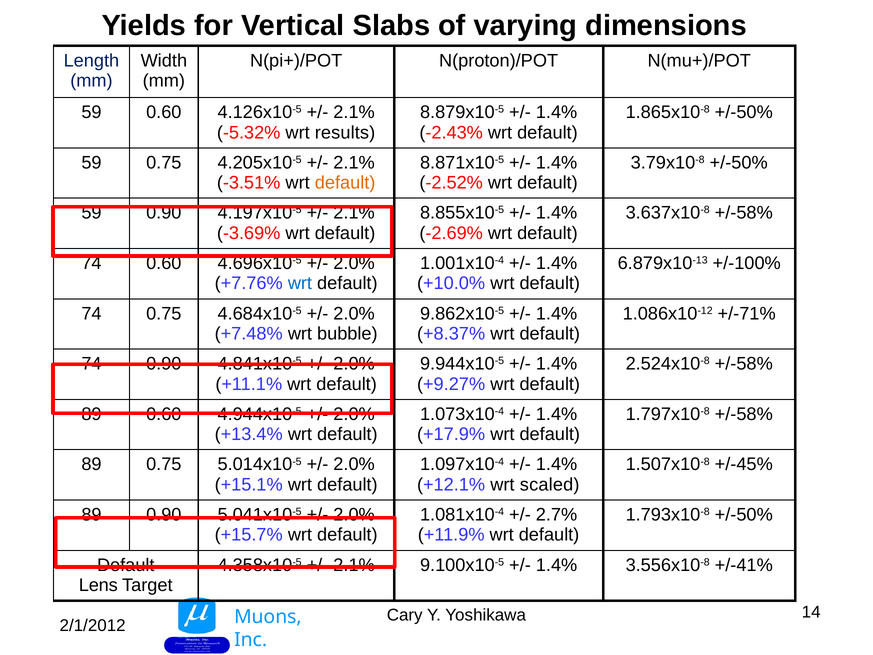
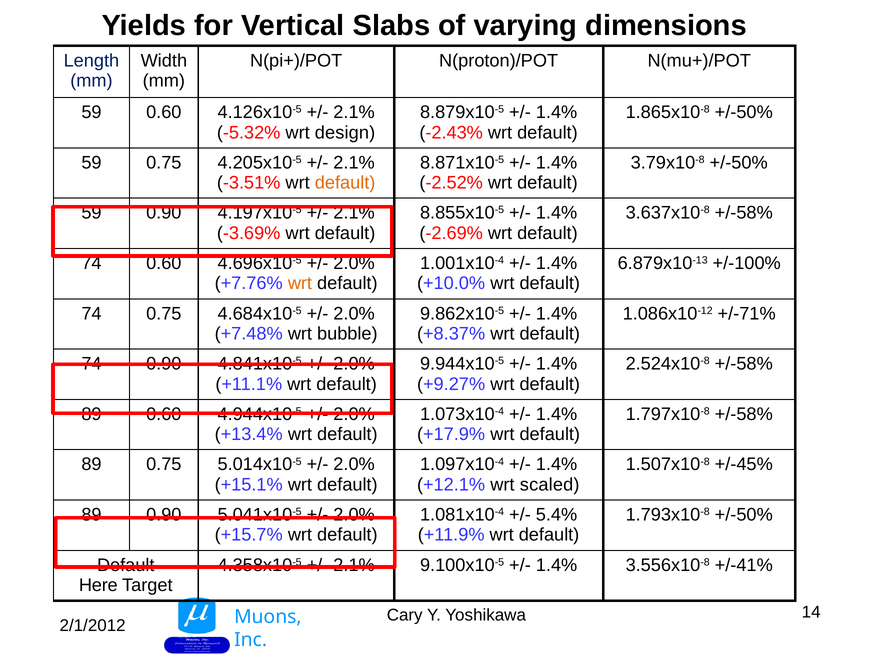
results: results -> design (345, 133)
wrt colour: blue -> orange (300, 283)
2.7%: 2.7% -> 5.4% (557, 515)
Lens: Lens -> Here (98, 585)
